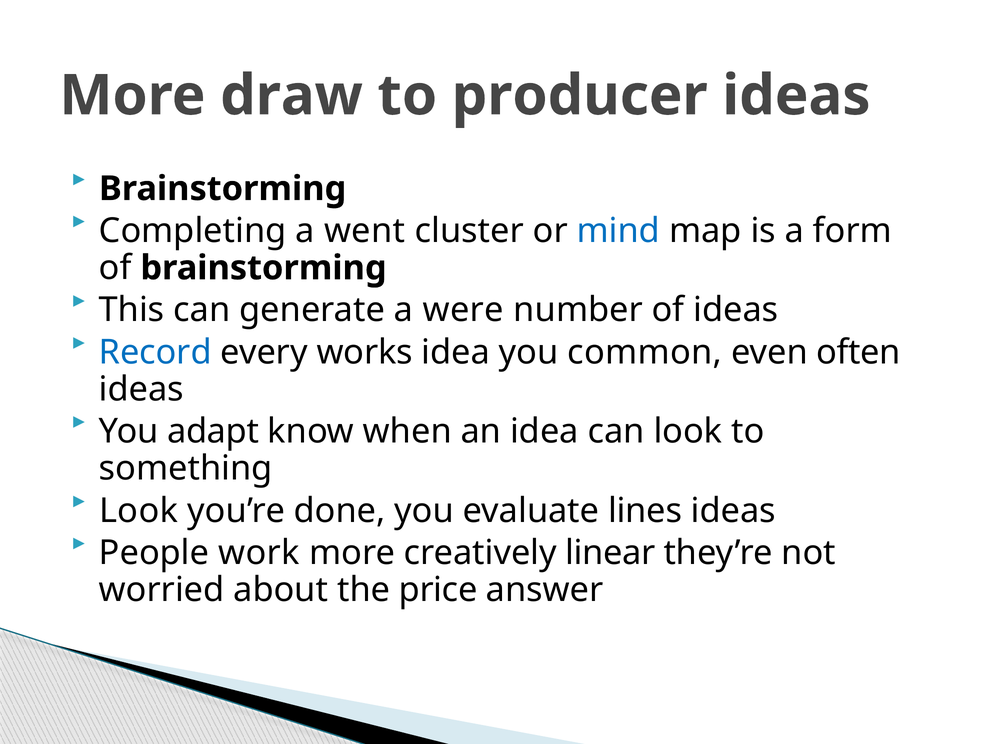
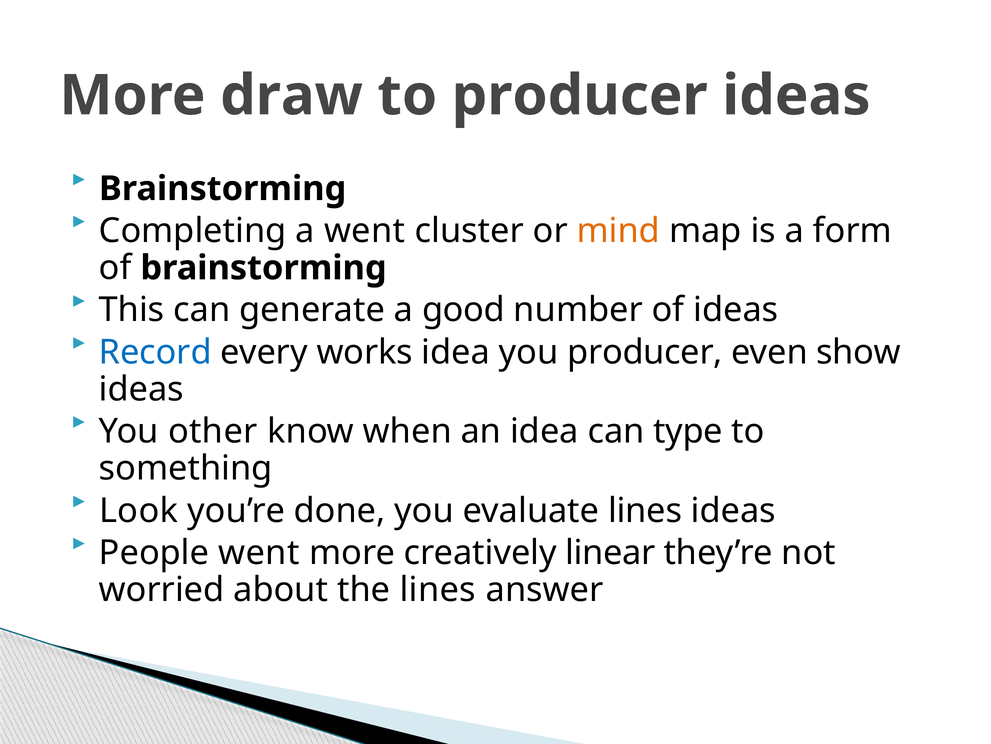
mind colour: blue -> orange (618, 231)
were: were -> good (464, 310)
you common: common -> producer (645, 352)
often: often -> show (858, 352)
adapt: adapt -> other (213, 431)
can look: look -> type (688, 431)
People work: work -> went (259, 552)
the price: price -> lines (438, 589)
